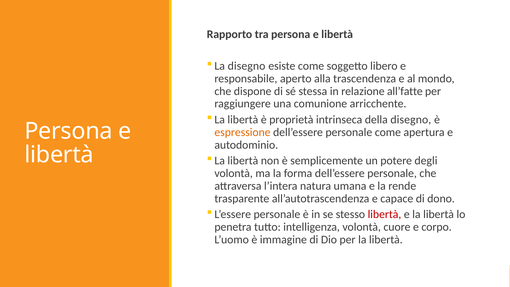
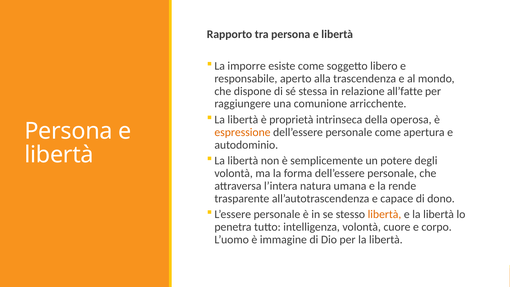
La disegno: disegno -> imporre (247, 66)
della disegno: disegno -> operosa (411, 120)
libertà colour: red -> orange (384, 214)
